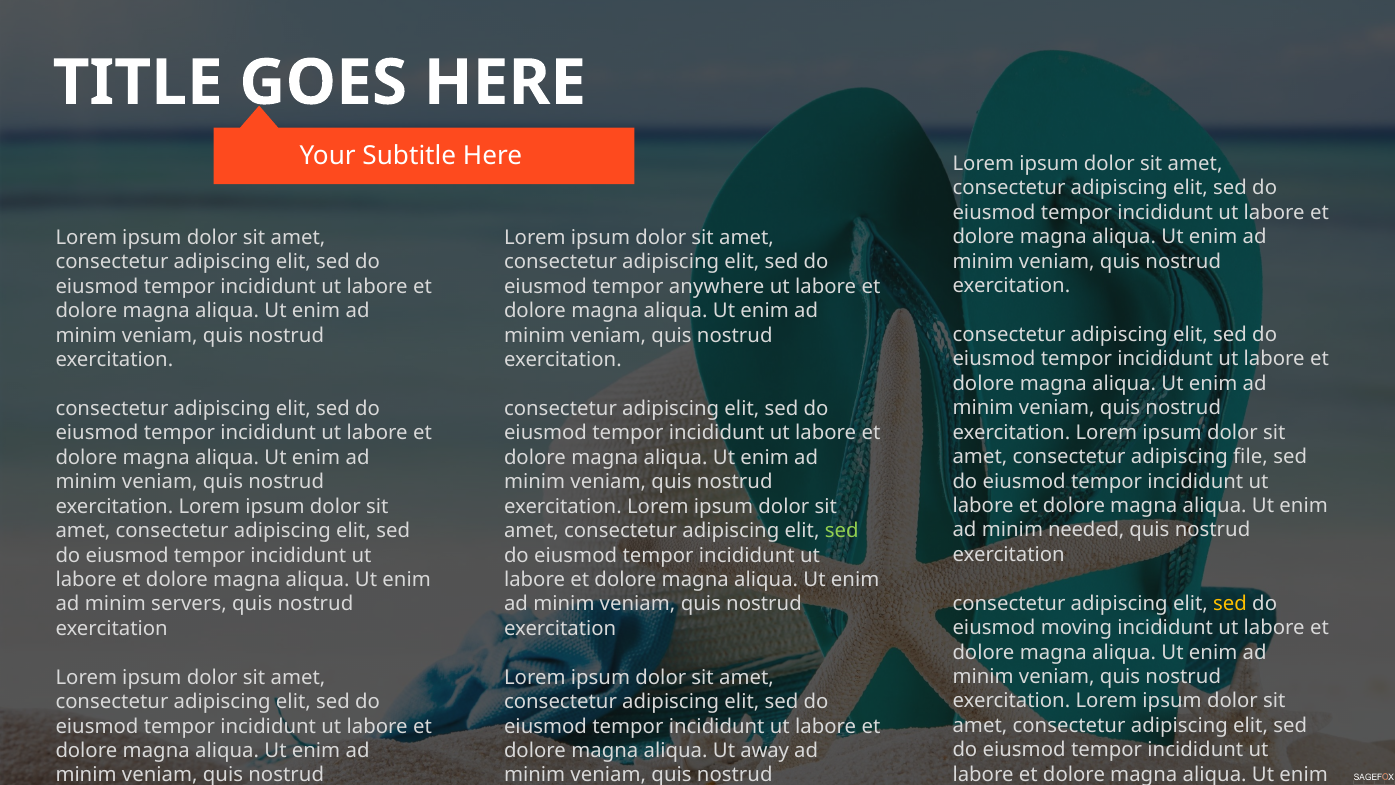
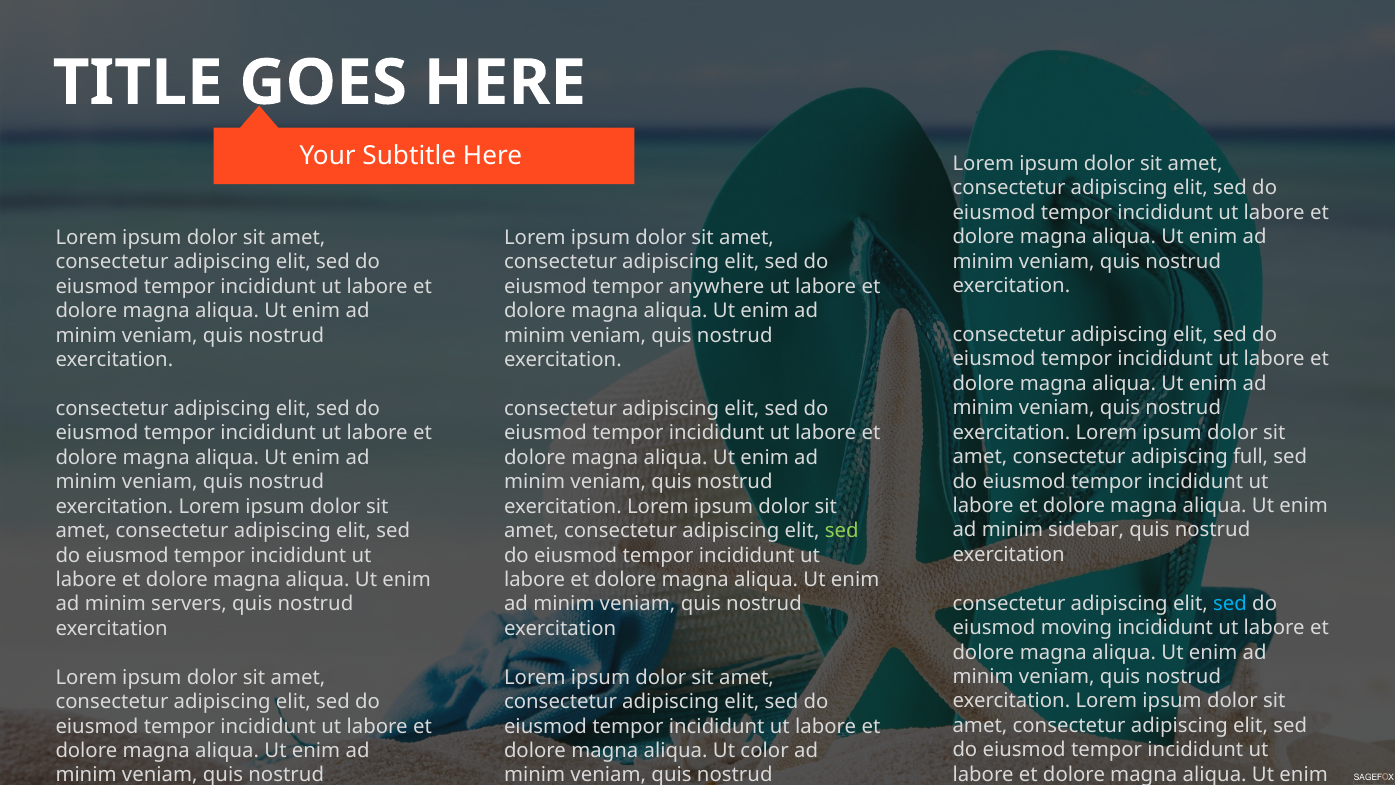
file: file -> full (1251, 457)
needed: needed -> sidebar (1086, 530)
sed colour: yellow -> light blue (1230, 603)
away: away -> color (765, 750)
